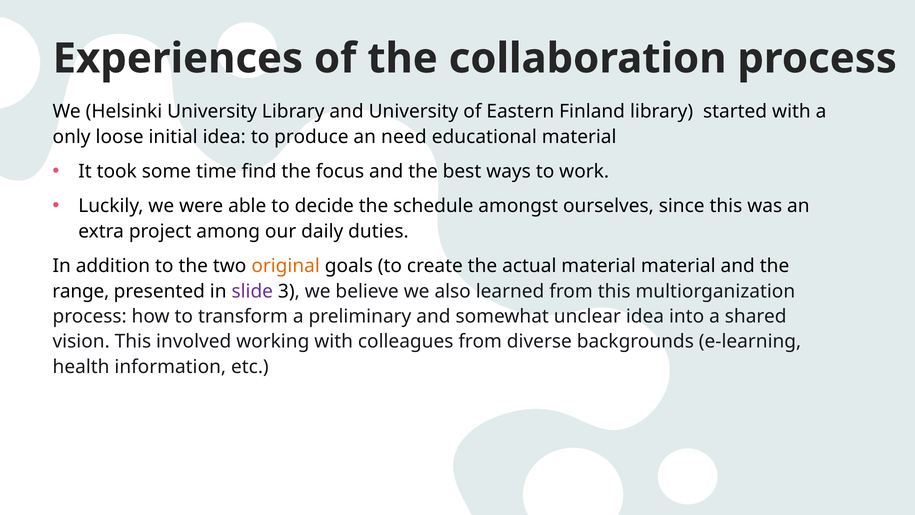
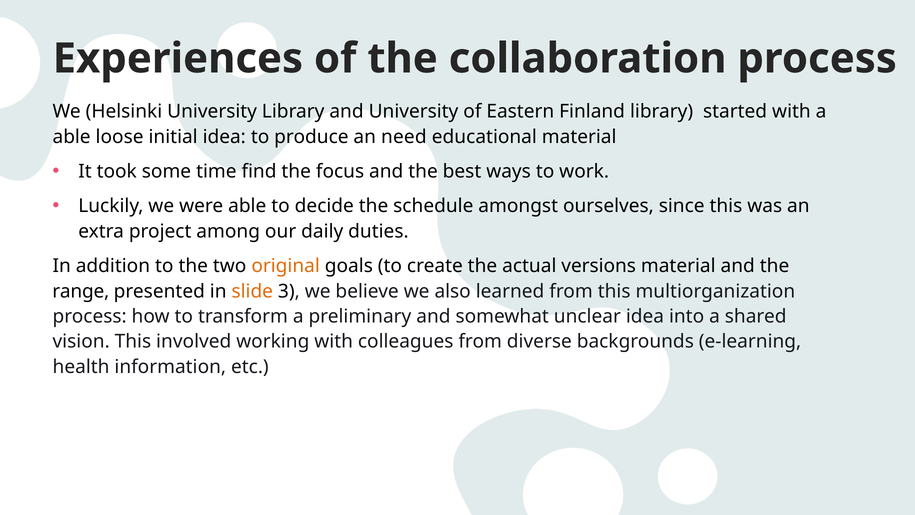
only: only -> able (72, 137)
actual material: material -> versions (599, 266)
slide colour: purple -> orange (252, 291)
